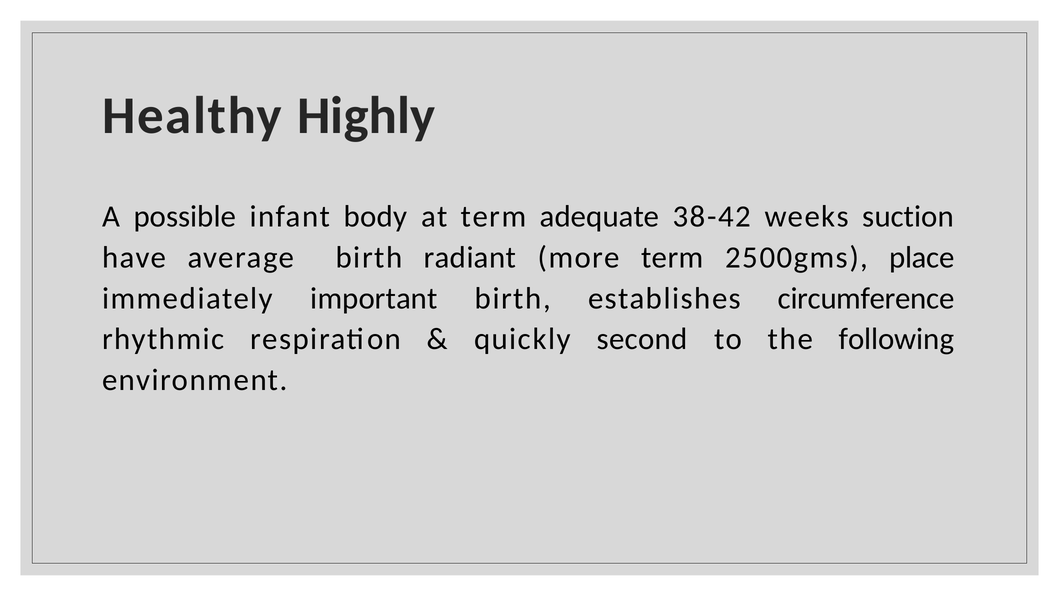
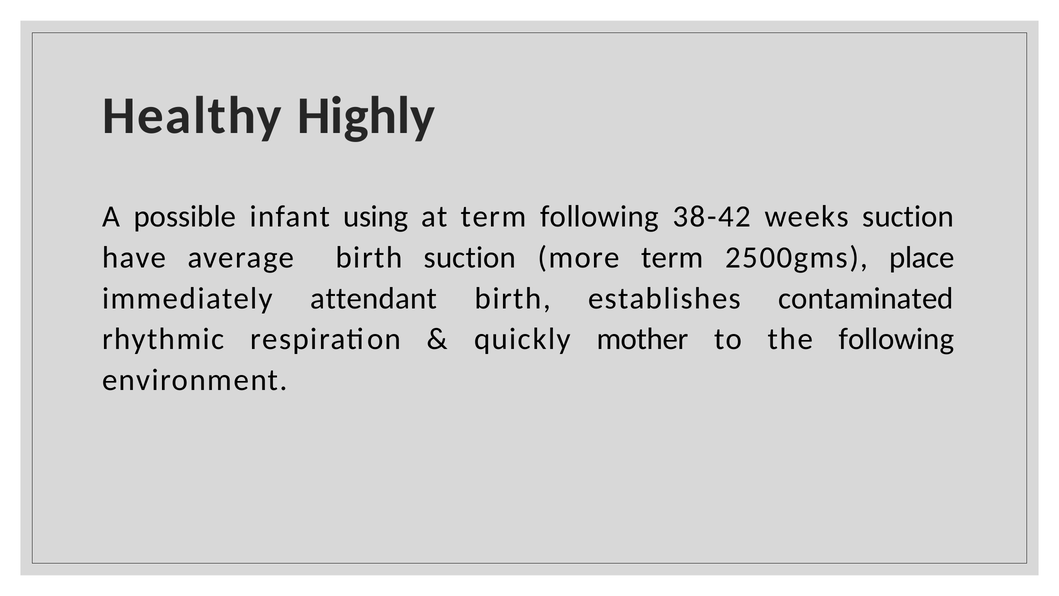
body: body -> using (376, 217)
term adequate: adequate -> following (599, 217)
birth radiant: radiant -> suction (470, 257)
important: important -> attendant (374, 298)
circumference: circumference -> contaminated (866, 298)
second: second -> mother (643, 339)
